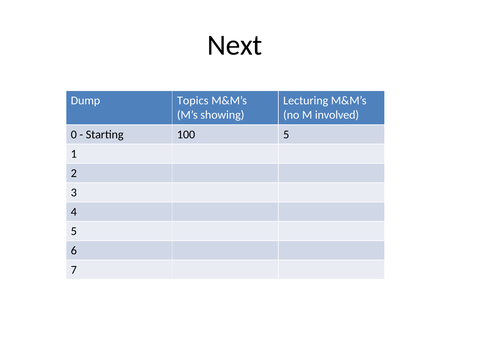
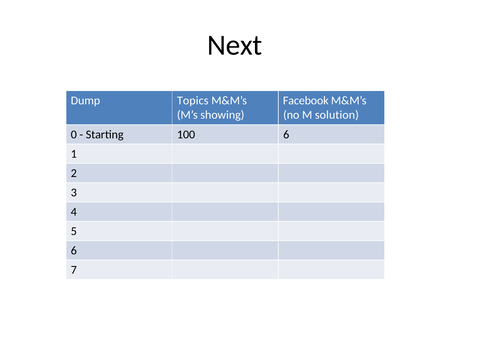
Lecturing: Lecturing -> Facebook (306, 101)
involved: involved -> solution (337, 115)
100 5: 5 -> 6 (286, 135)
